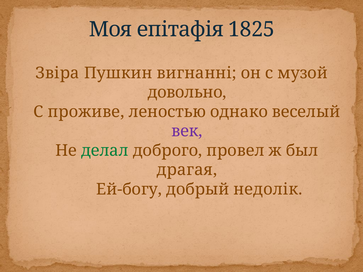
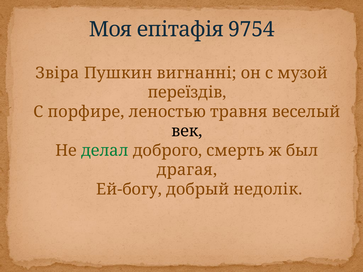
1825: 1825 -> 9754 (251, 30)
довольно: довольно -> переїздів (187, 92)
проживе: проживе -> порфире (86, 112)
однако: однако -> травня (239, 112)
век colour: purple -> black (187, 131)
провел: провел -> смерть (235, 151)
